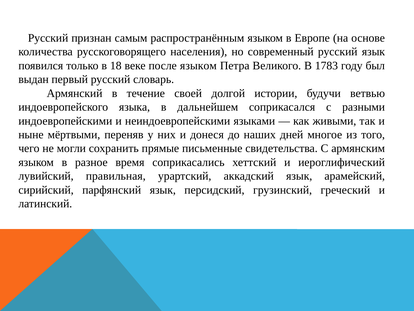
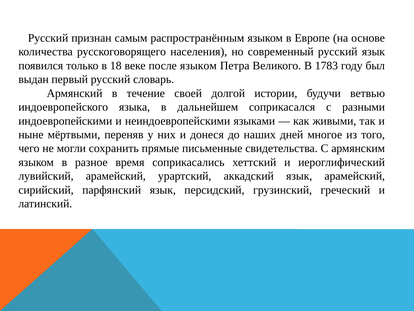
лувийский правильная: правильная -> арамейский (116, 176)
